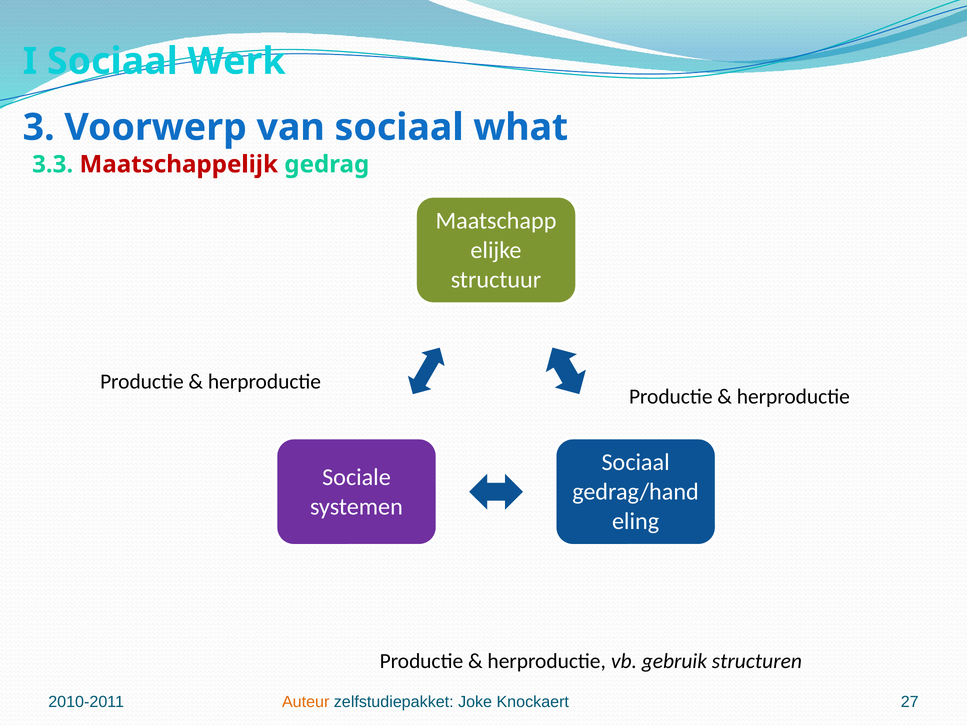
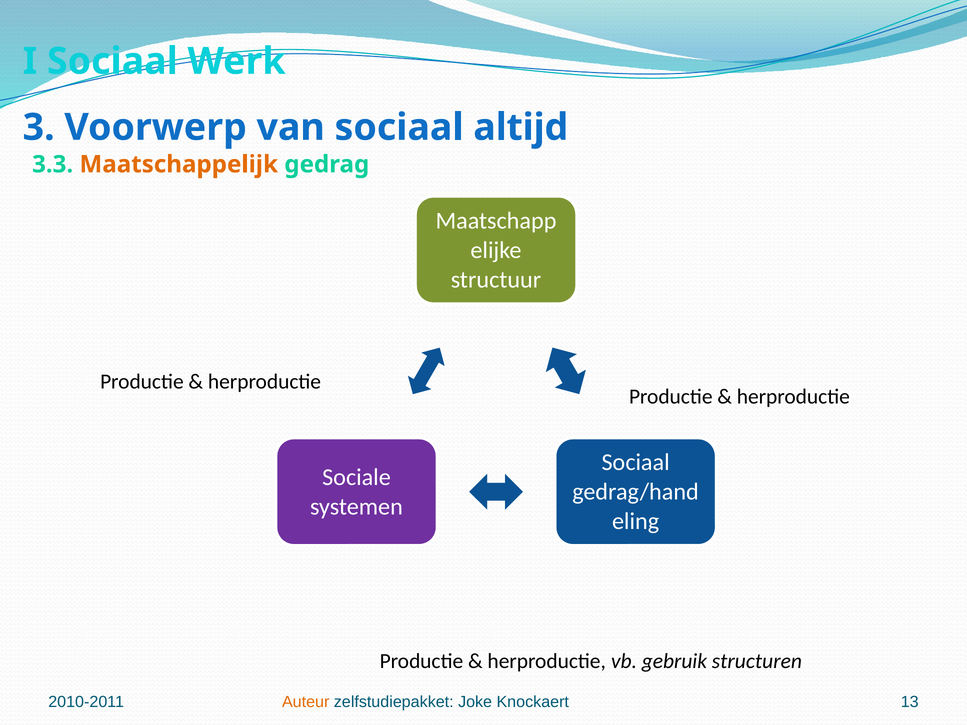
what: what -> altijd (521, 127)
Maatschappelijk colour: red -> orange (179, 164)
27: 27 -> 13 (910, 702)
